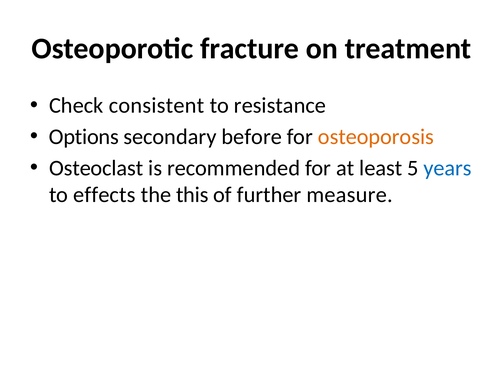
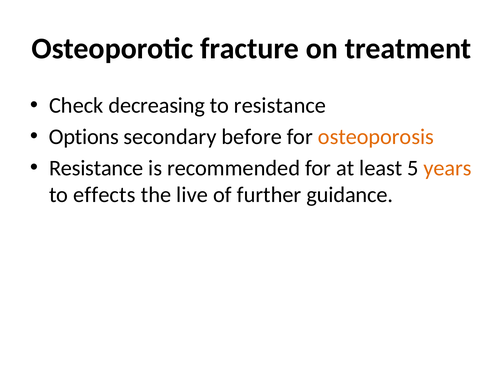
consistent: consistent -> decreasing (157, 106)
Osteoclast: Osteoclast -> Resistance (96, 168)
years colour: blue -> orange (448, 168)
this: this -> live (192, 195)
measure: measure -> guidance (350, 195)
